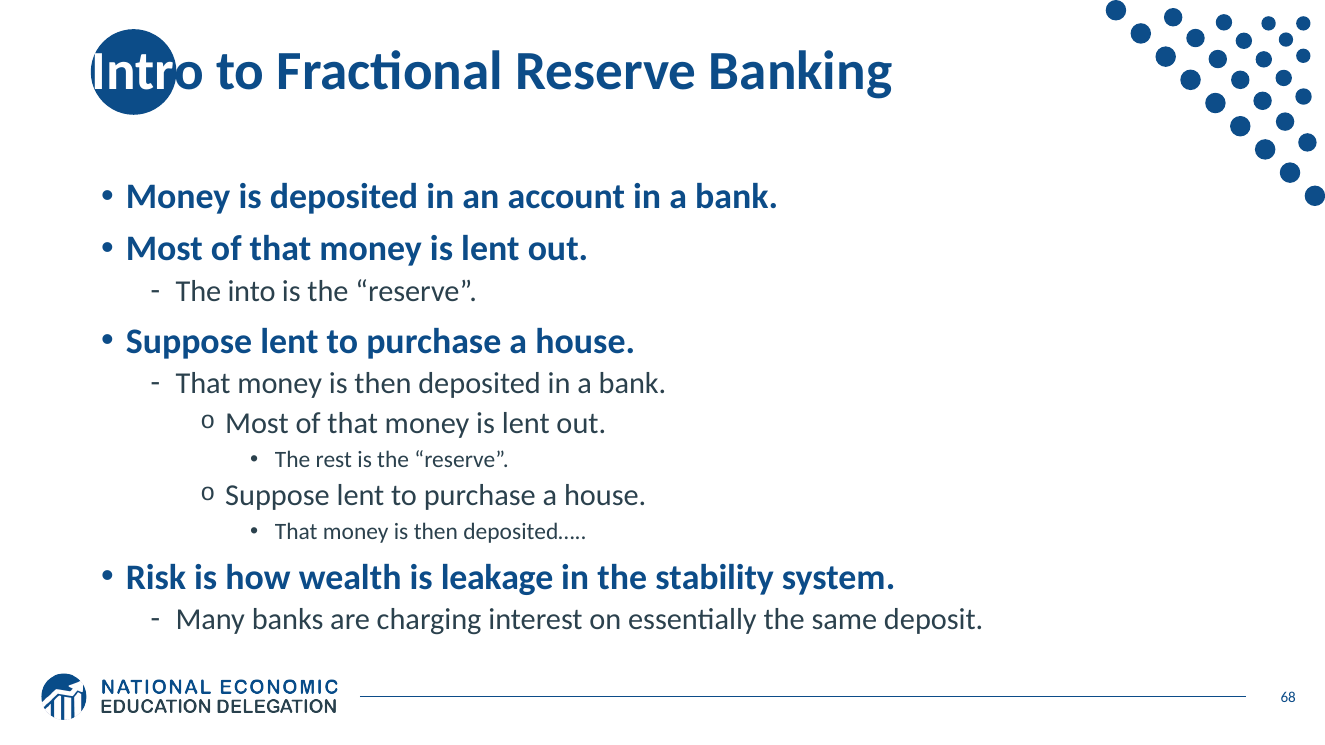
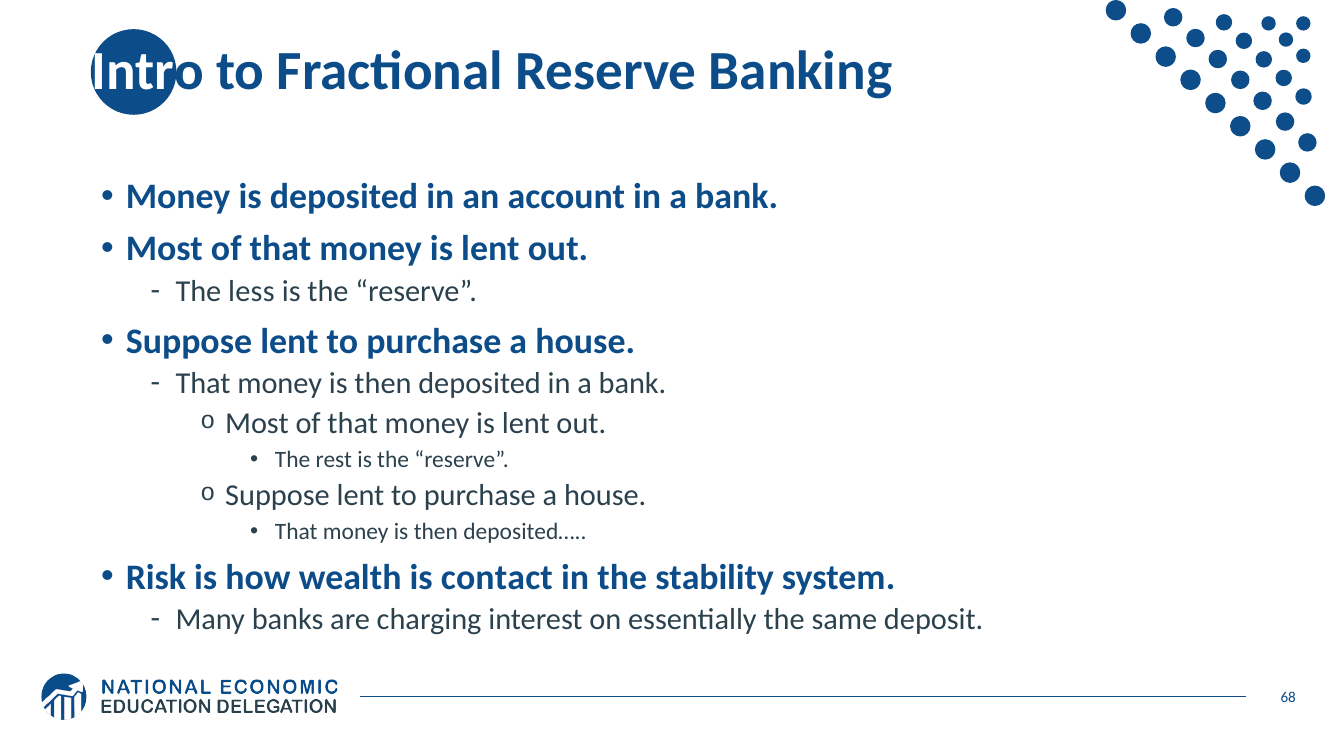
into: into -> less (251, 292)
leakage: leakage -> contact (497, 577)
